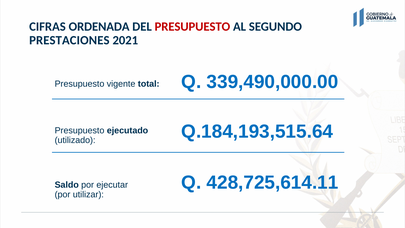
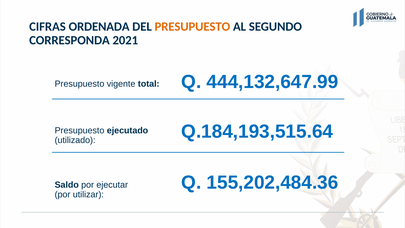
PRESUPUESTO colour: red -> orange (192, 27)
PRESTACIONES: PRESTACIONES -> CORRESPONDA (69, 40)
339,490,000.00: 339,490,000.00 -> 444,132,647.99 (272, 82)
428,725,614.11: 428,725,614.11 -> 155,202,484.36 (272, 183)
